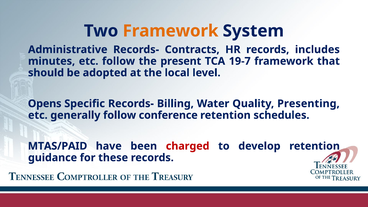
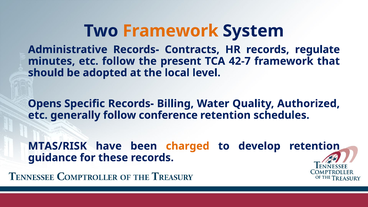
includes: includes -> regulate (317, 50)
19-7: 19-7 -> 42-7 (240, 61)
Presenting: Presenting -> Authorized (308, 104)
MTAS/PAID: MTAS/PAID -> MTAS/RISK (57, 146)
charged colour: red -> orange (188, 146)
